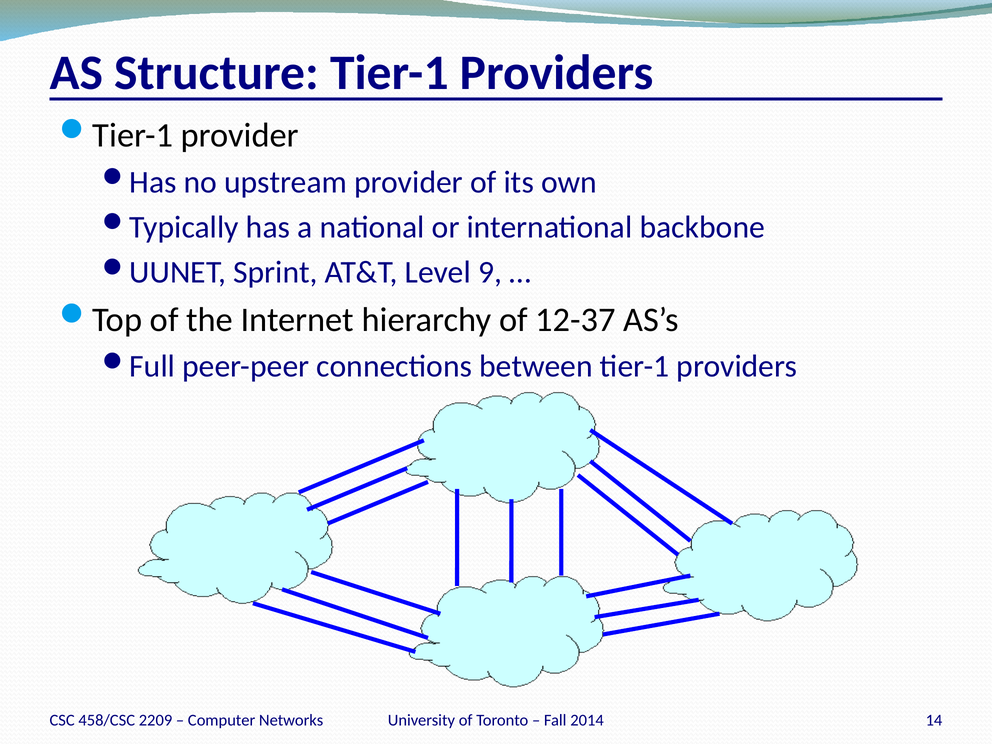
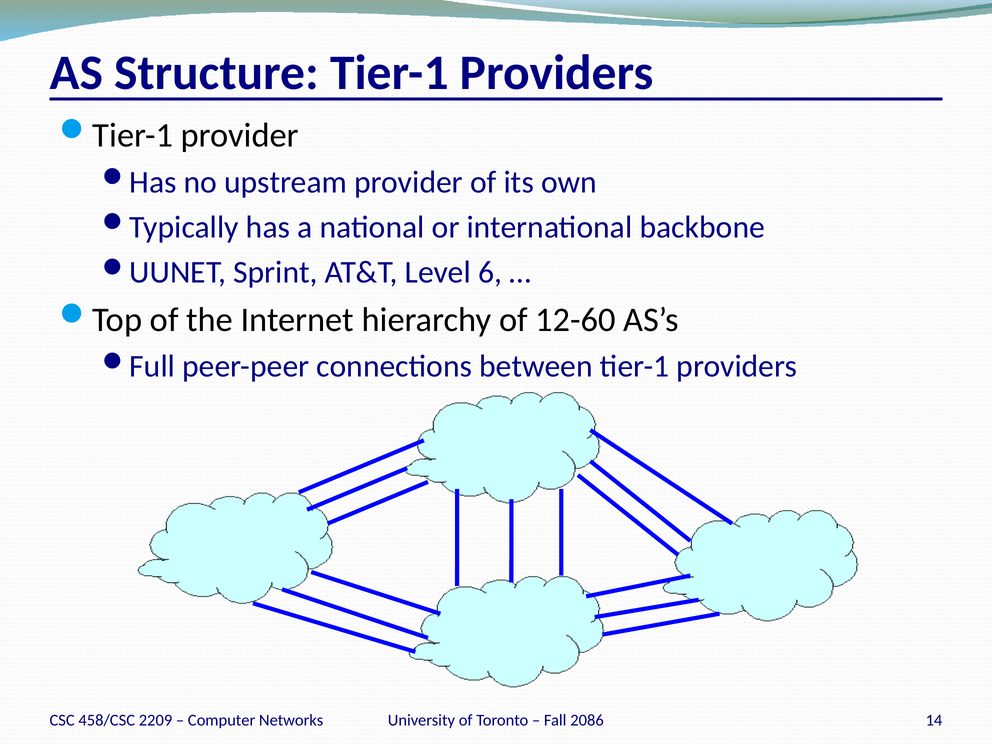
9: 9 -> 6 (490, 272)
12-37: 12-37 -> 12-60 (576, 320)
2014: 2014 -> 2086 (587, 720)
